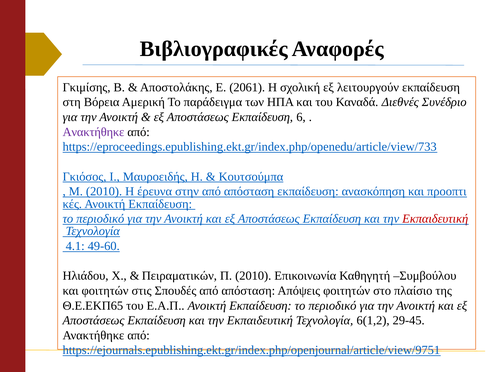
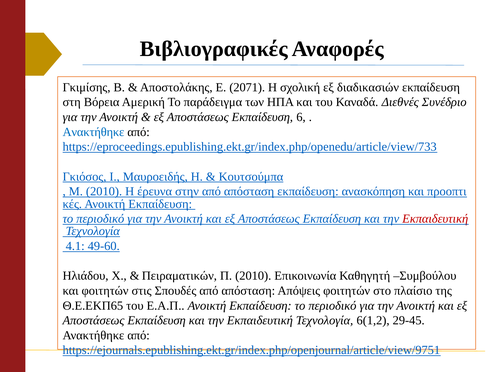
2061: 2061 -> 2071 (247, 87)
λειτουργούν: λειτουργούν -> διαδικασιών (368, 87)
Ανακτήθηκε colour: purple -> blue (93, 132)
